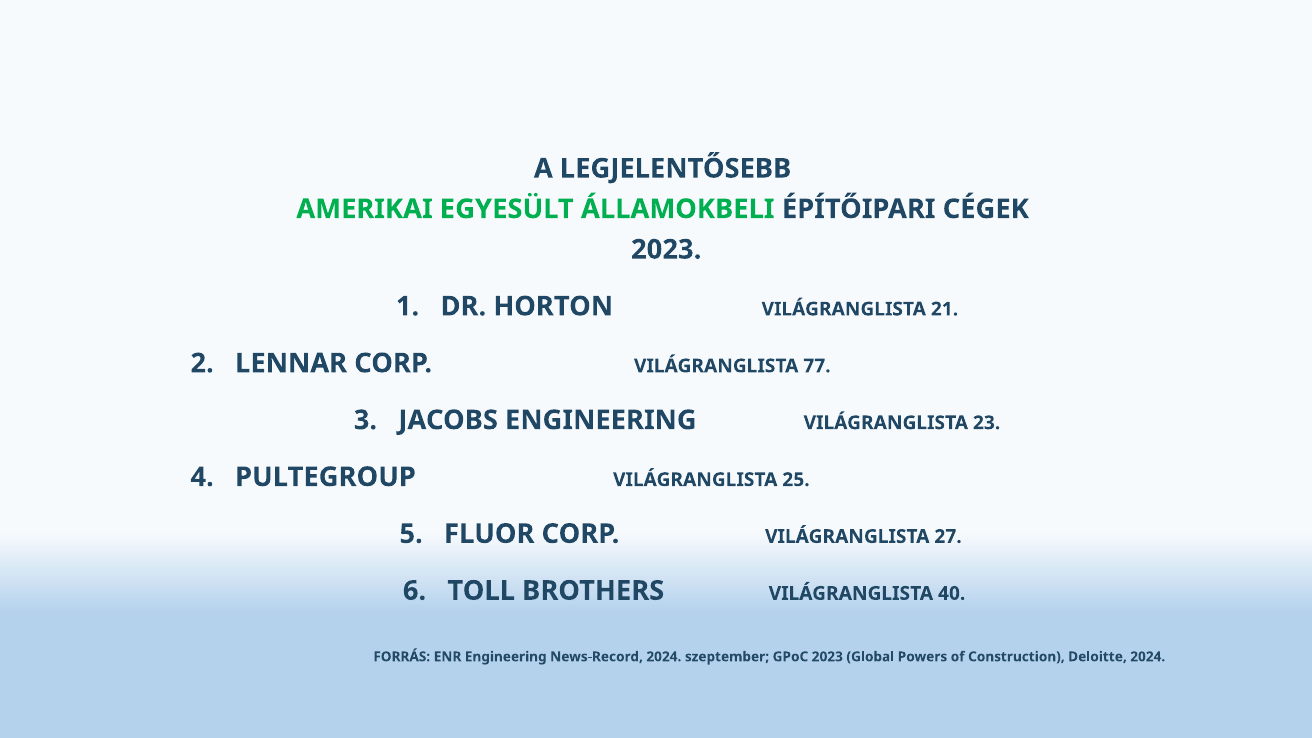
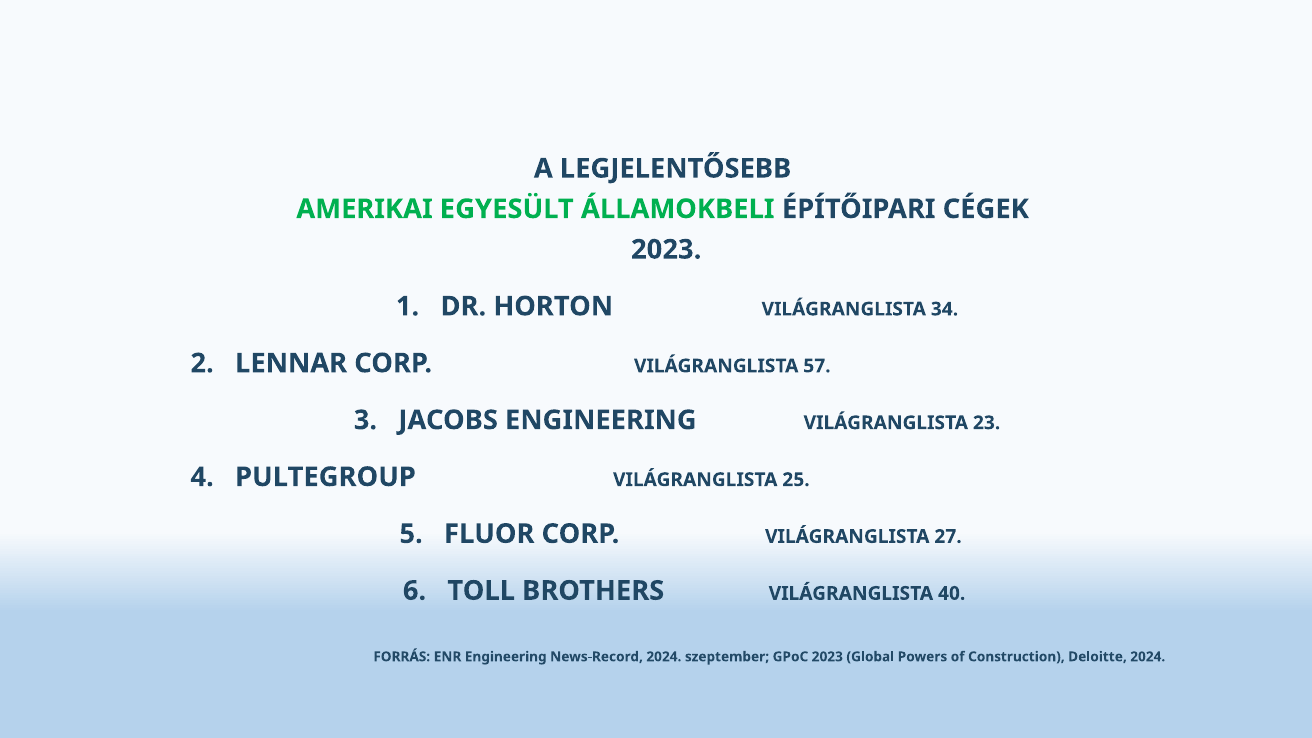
21: 21 -> 34 (945, 309)
77: 77 -> 57 (817, 366)
